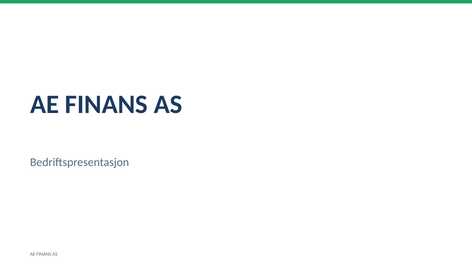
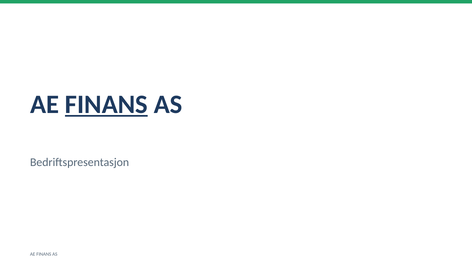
FINANS underline: none -> present (106, 105)
